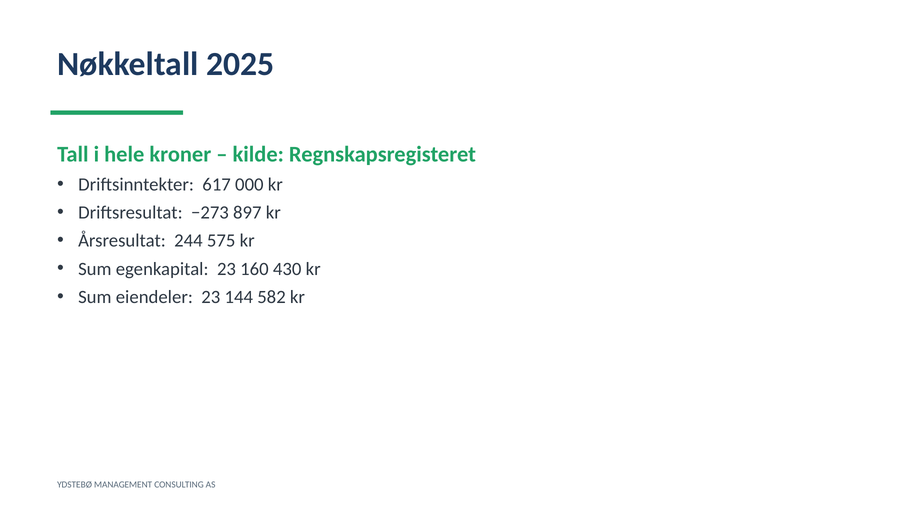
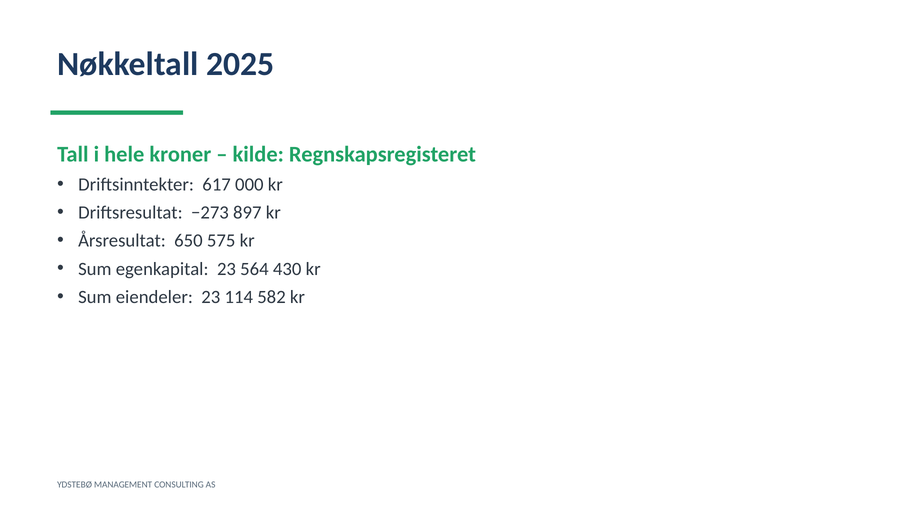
244: 244 -> 650 (188, 241)
160: 160 -> 564 (254, 269)
144: 144 -> 114 (239, 297)
